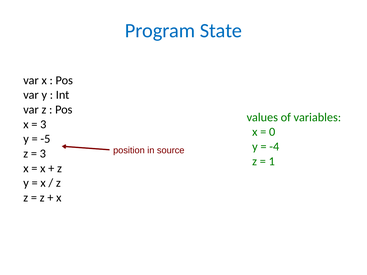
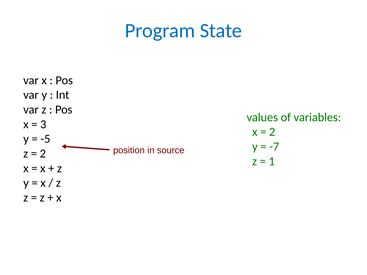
0: 0 -> 2 (272, 132)
-4: -4 -> -7 (274, 147)
3: 3 -> 2 (43, 154)
